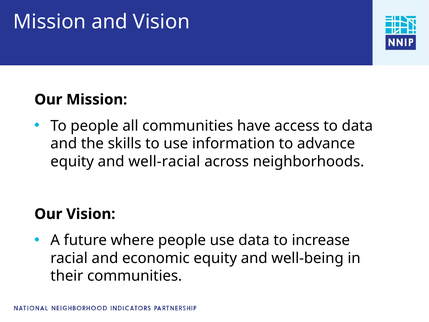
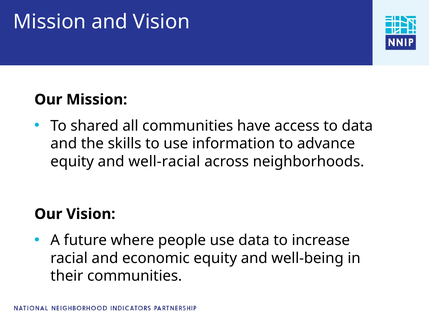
To people: people -> shared (95, 126)
